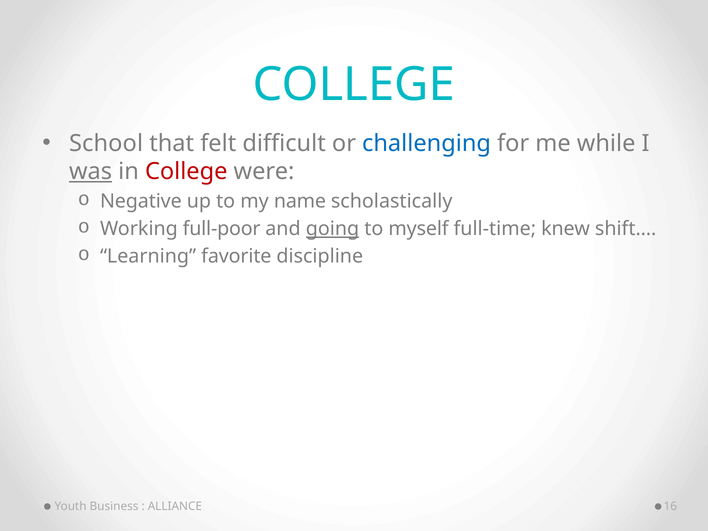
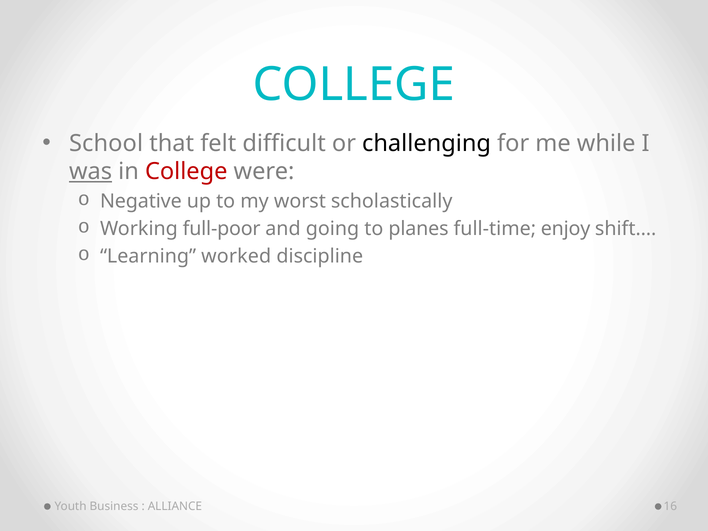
challenging colour: blue -> black (427, 143)
name: name -> worst (300, 201)
going underline: present -> none (332, 229)
myself: myself -> planes (419, 229)
knew: knew -> enjoy (566, 229)
favorite: favorite -> worked (236, 256)
